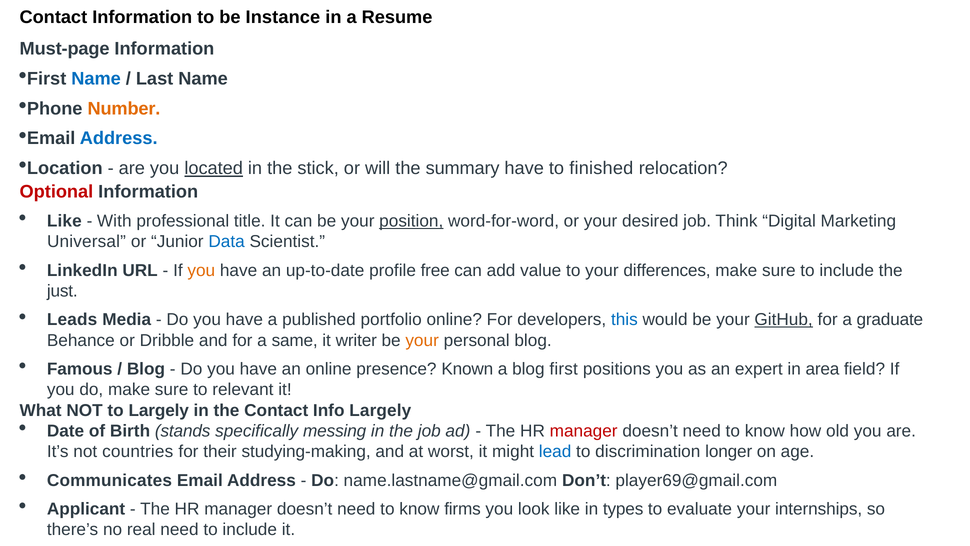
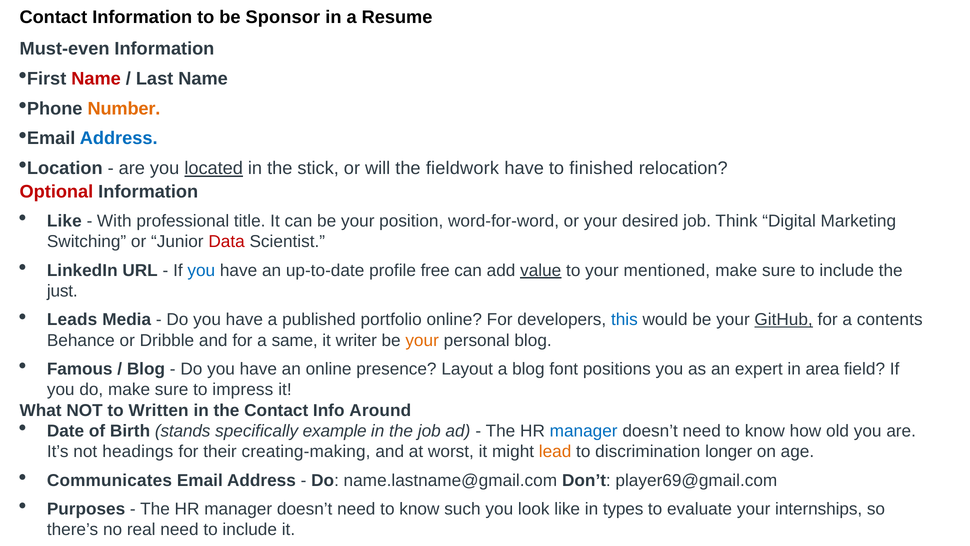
Instance: Instance -> Sponsor (283, 17)
Must-page: Must-page -> Must-even (65, 49)
Name colour: blue -> red (96, 79)
summary: summary -> fieldwork (462, 168)
position underline: present -> none (411, 221)
Universal: Universal -> Switching (87, 241)
Data colour: blue -> red (227, 241)
you colour: orange -> blue (201, 270)
value underline: none -> present (541, 270)
differences: differences -> mentioned (667, 270)
graduate: graduate -> contents (890, 319)
Known: Known -> Layout (467, 369)
first: first -> font (564, 369)
relevant: relevant -> impress (243, 389)
to Largely: Largely -> Written (159, 410)
Info Largely: Largely -> Around (380, 410)
messing: messing -> example (335, 431)
manager colour: red -> blue (584, 431)
countries: countries -> headings (138, 451)
studying-making: studying-making -> creating-making (306, 451)
lead colour: blue -> orange (555, 451)
Applicant: Applicant -> Purposes (86, 509)
firms: firms -> such (462, 509)
